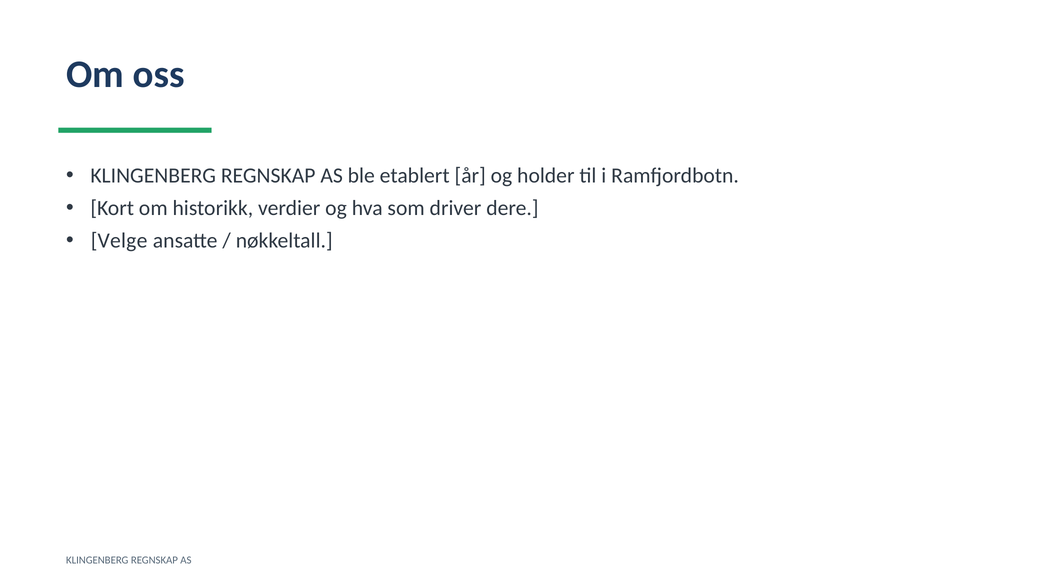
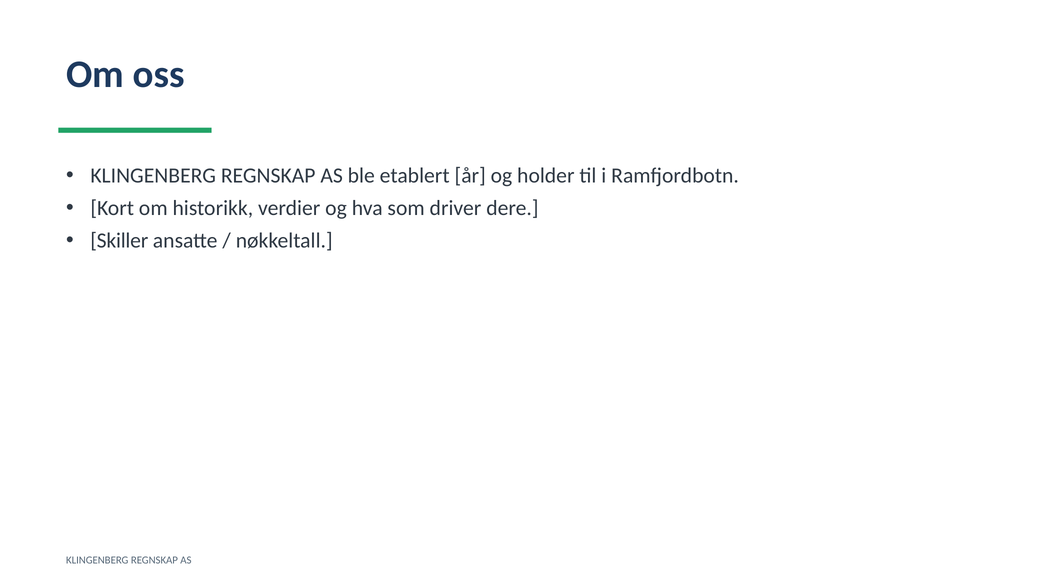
Velge: Velge -> Skiller (119, 241)
